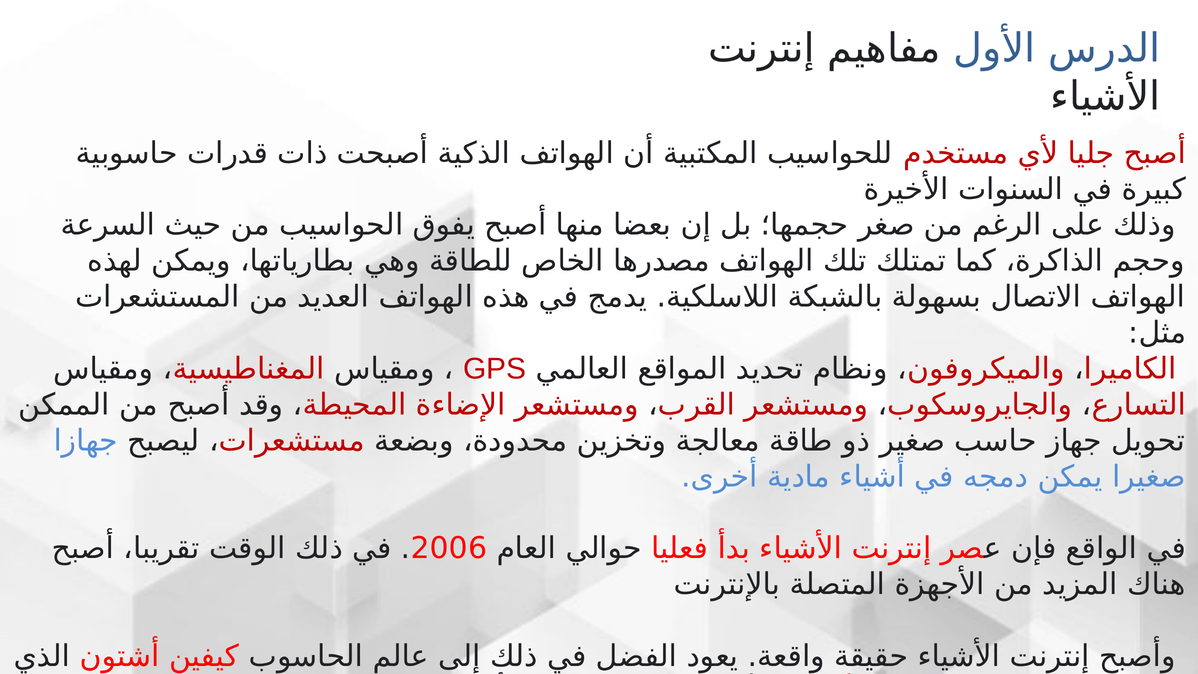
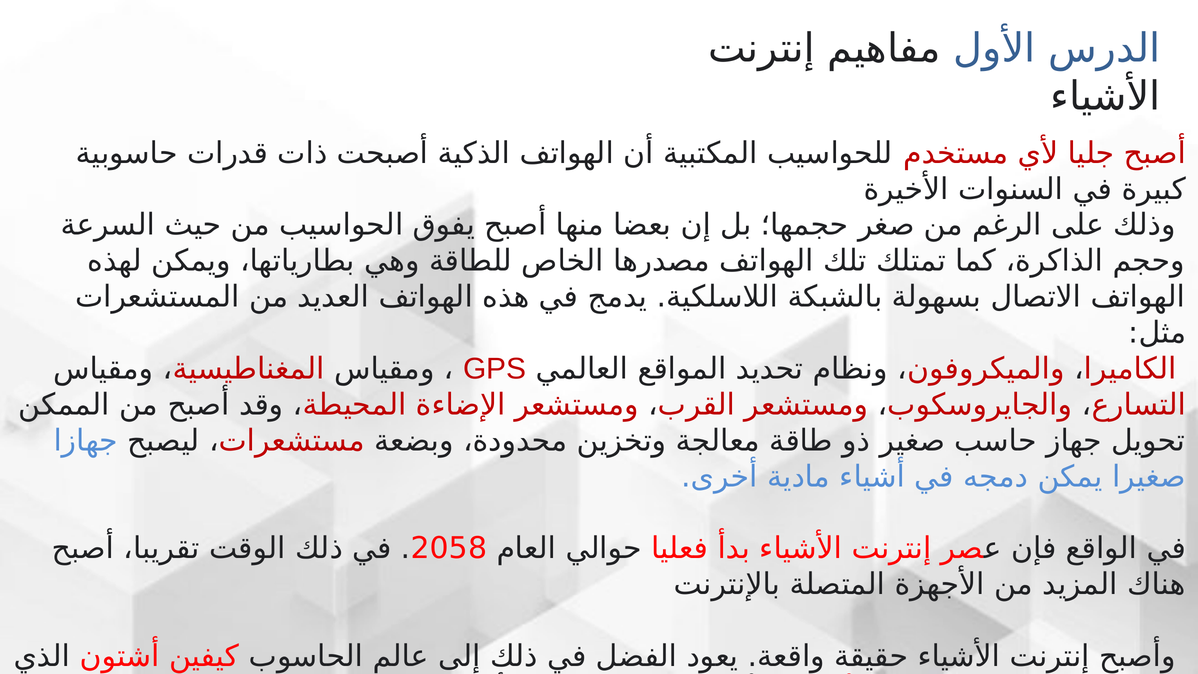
2006: 2006 -> 2058 (449, 549)
